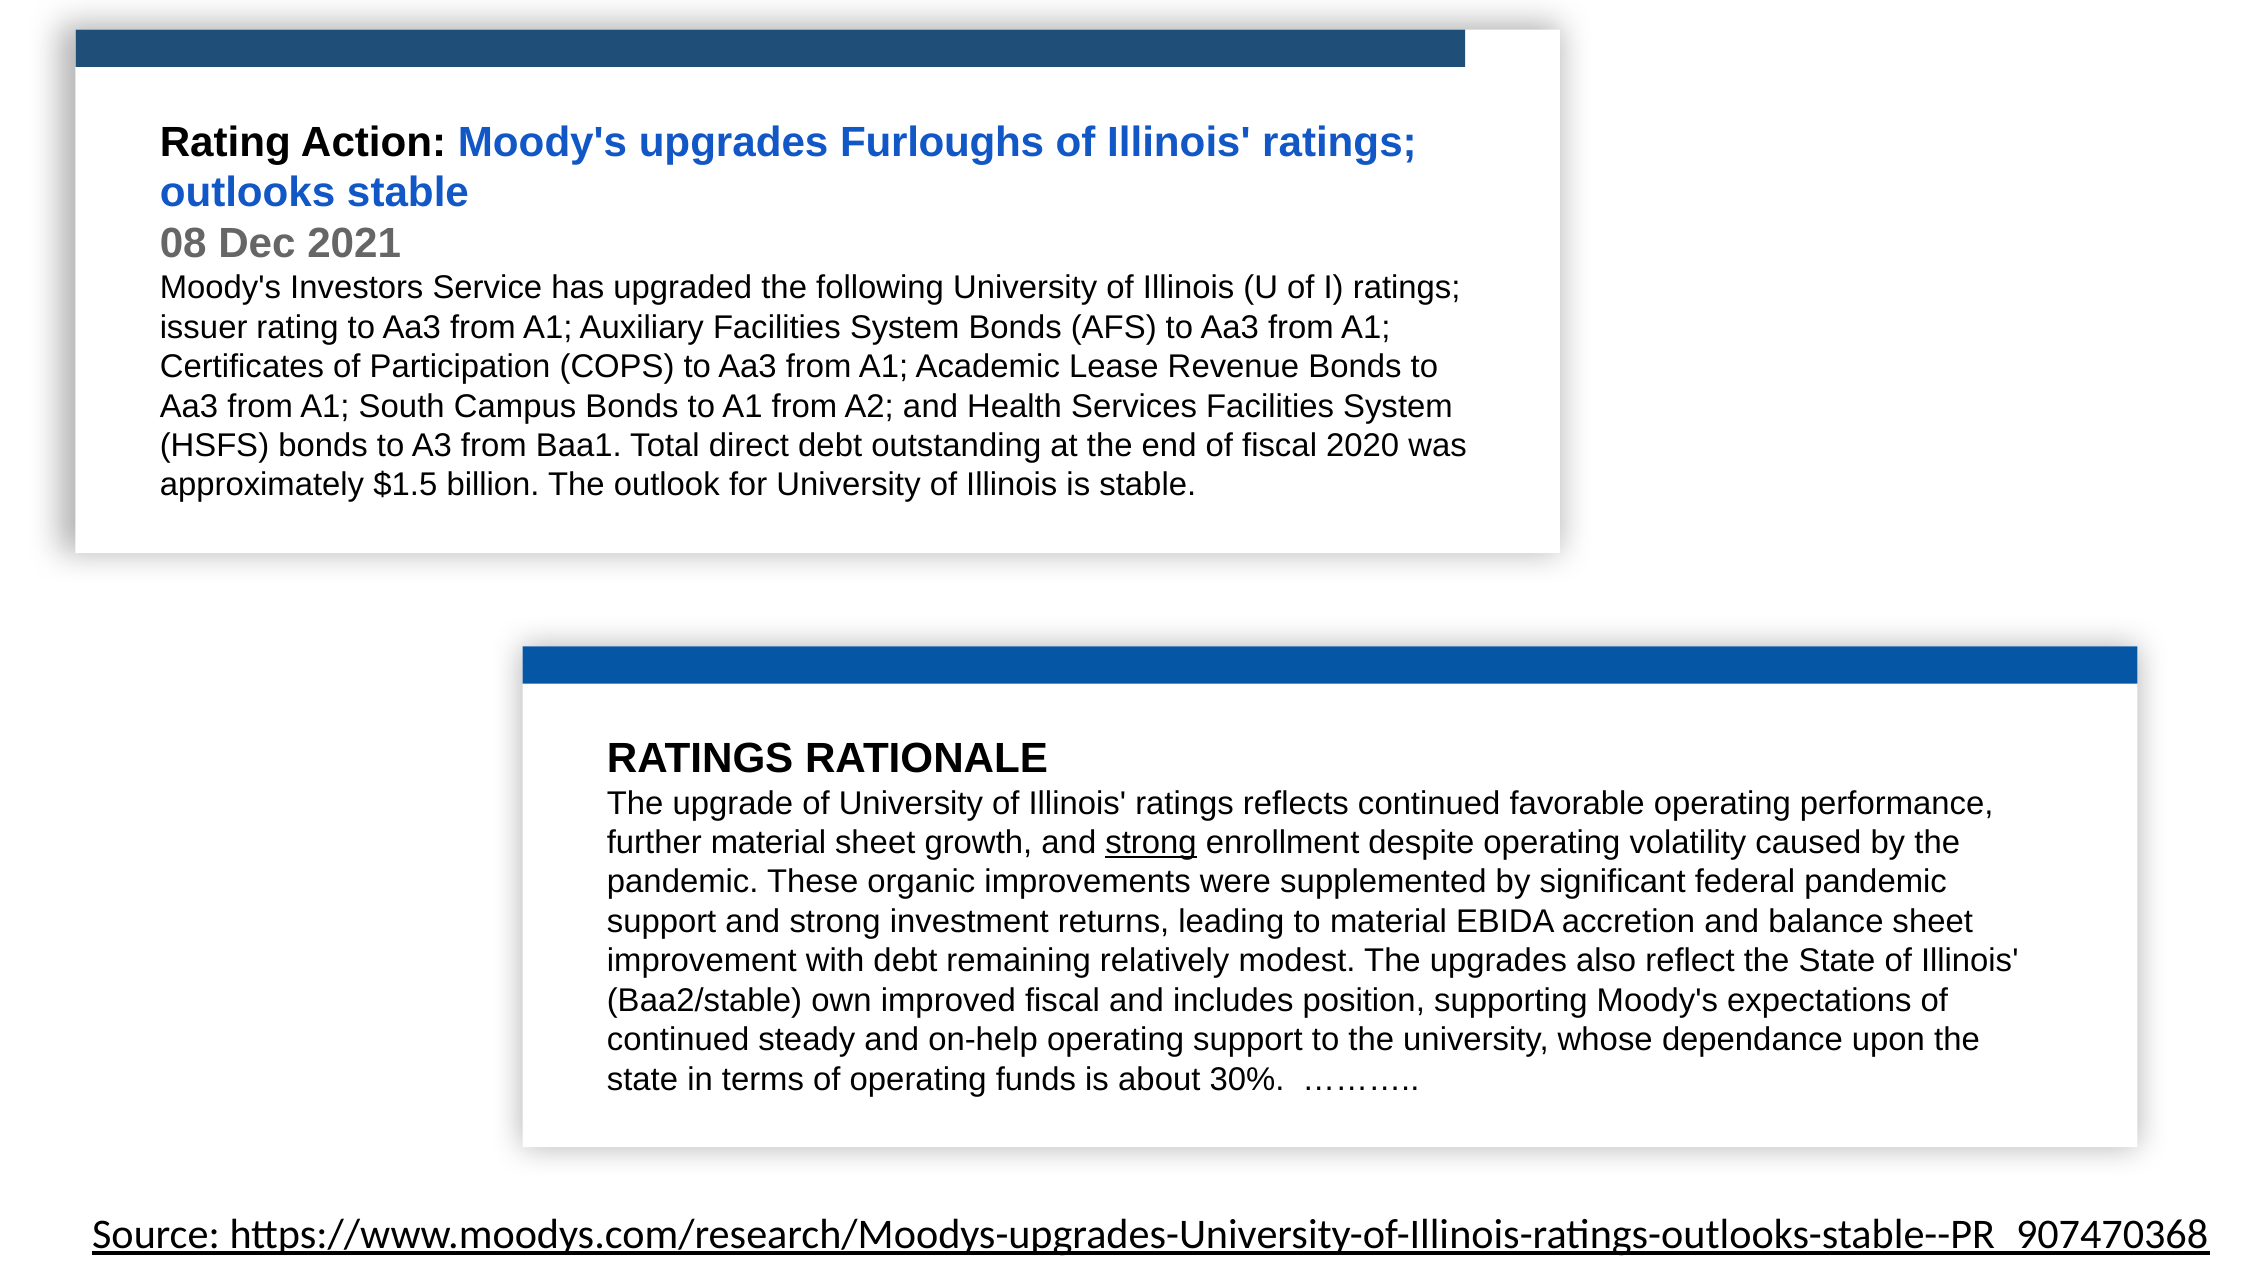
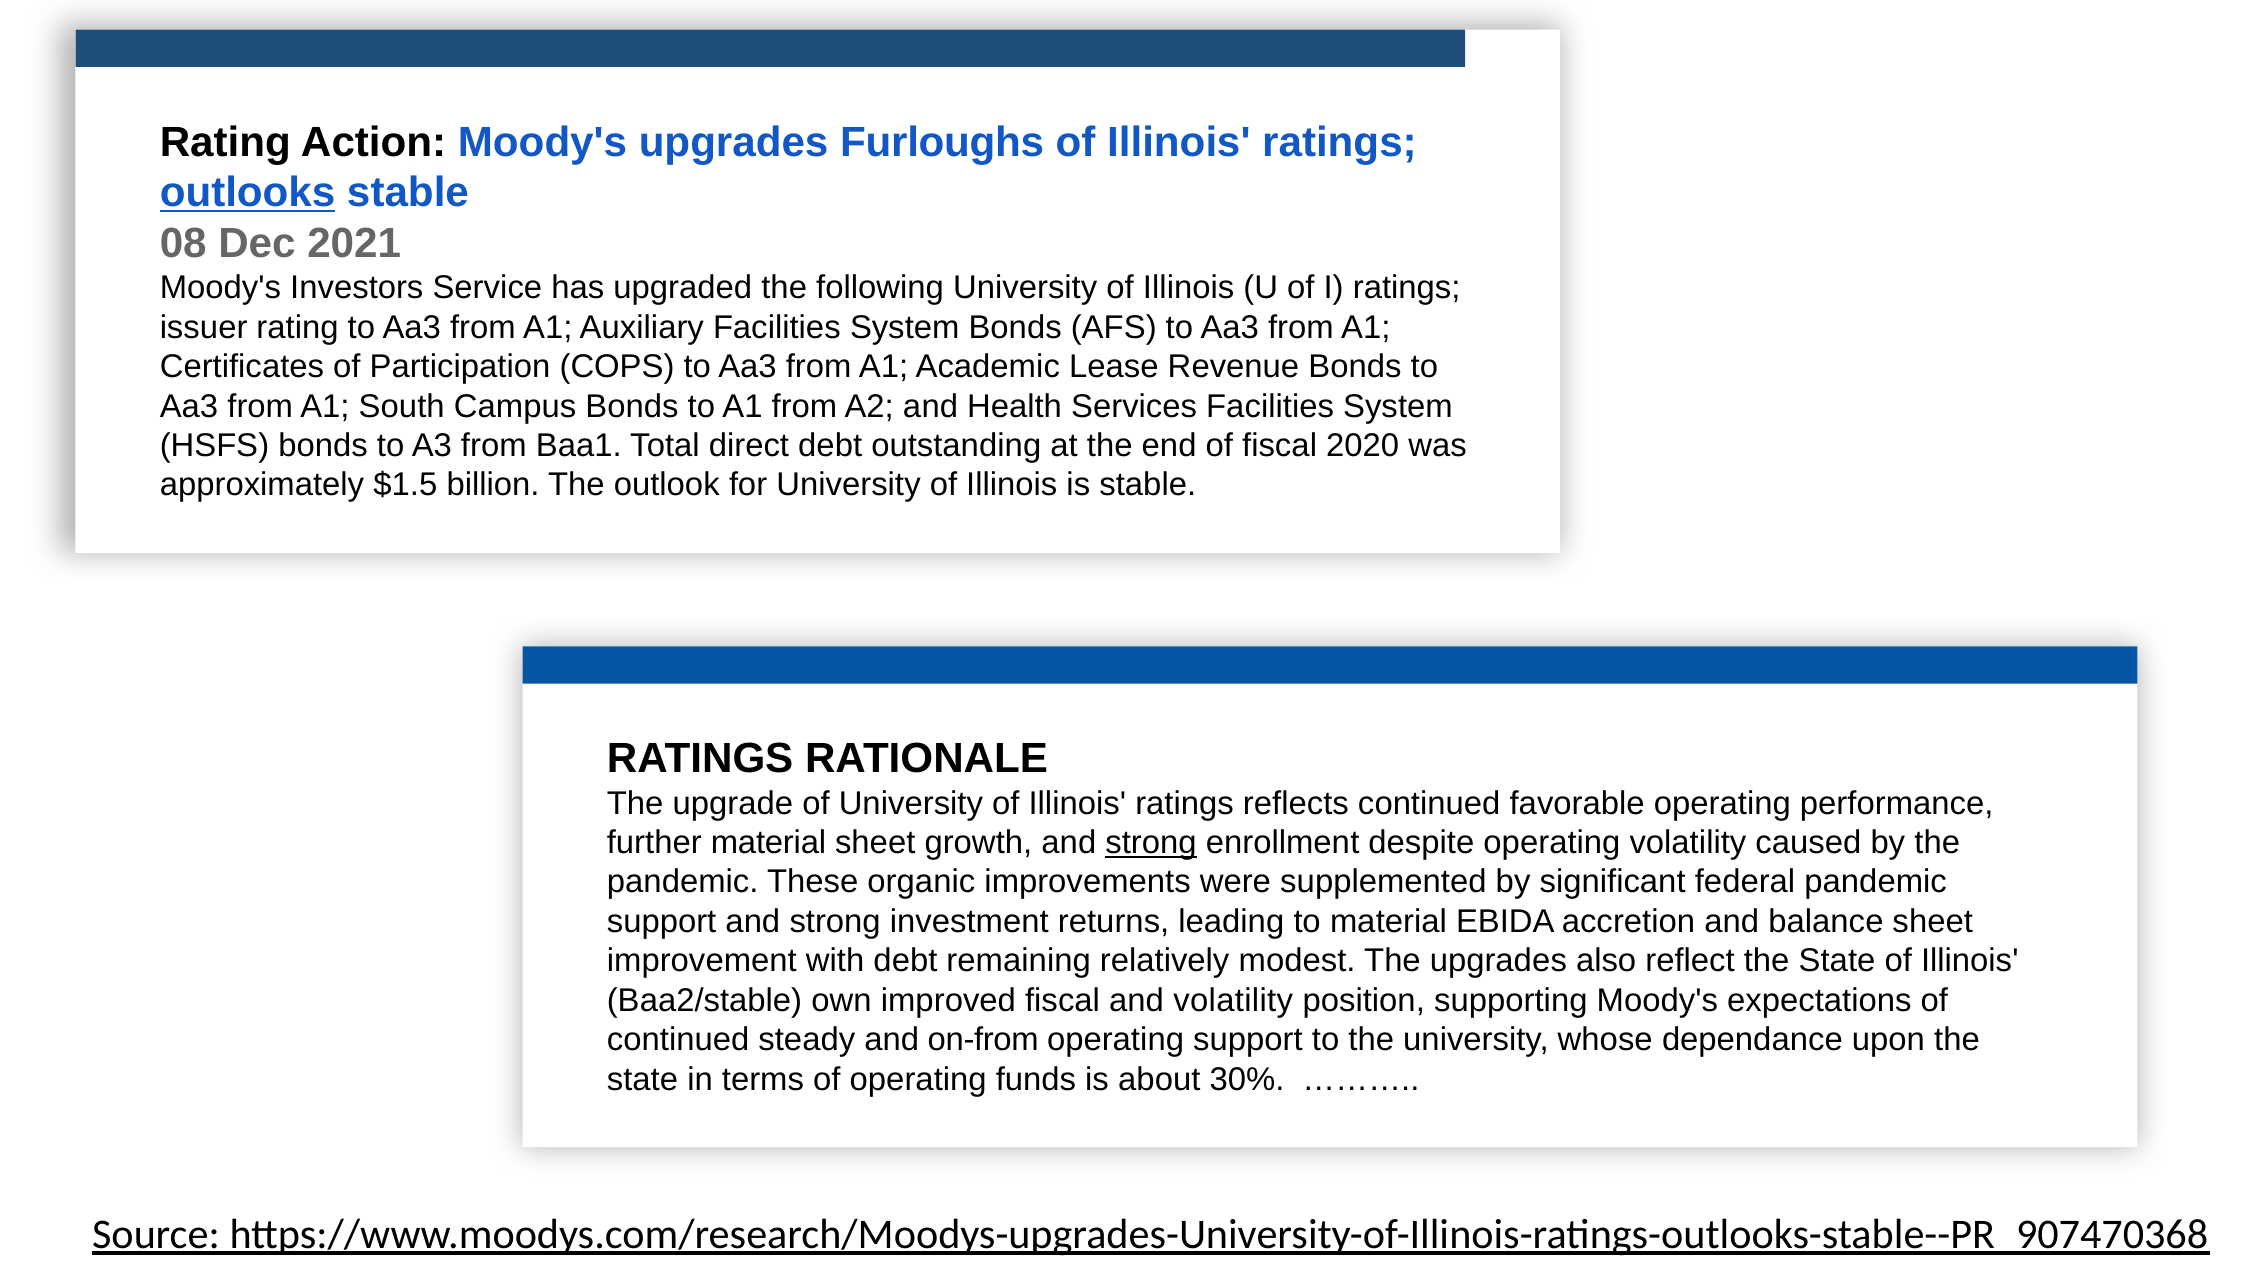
outlooks underline: none -> present (248, 193)
and includes: includes -> volatility (1233, 1000)
on-help: on-help -> on-from (983, 1039)
